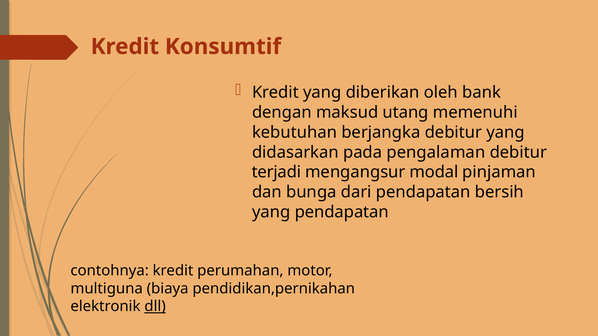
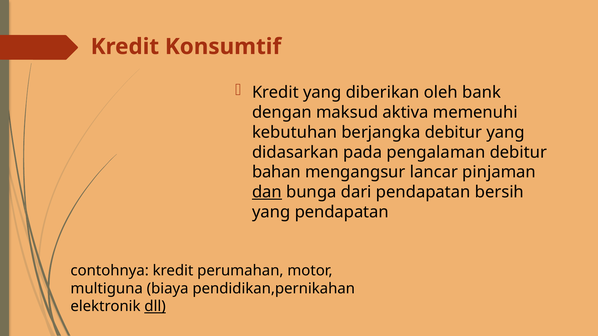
utang: utang -> aktiva (406, 113)
terjadi: terjadi -> bahan (276, 172)
modal: modal -> lancar (434, 172)
dan underline: none -> present (267, 192)
